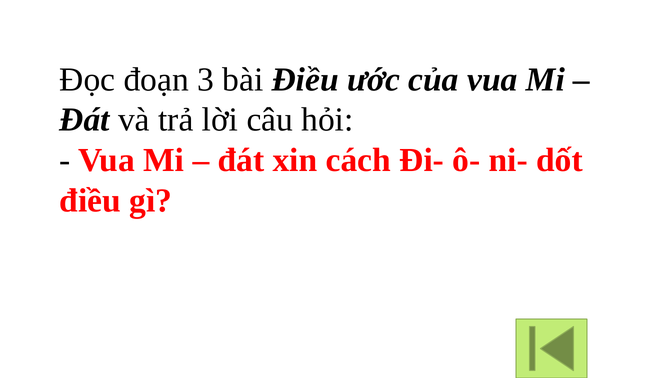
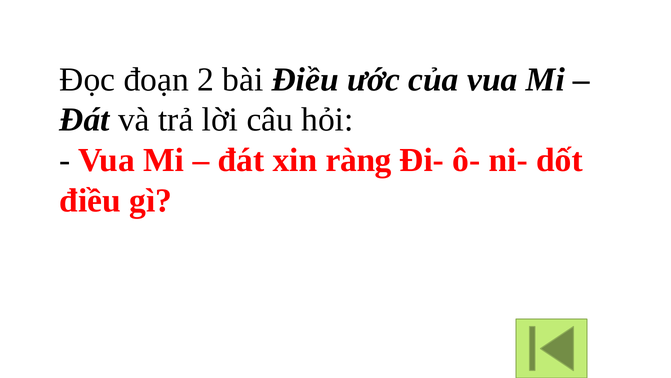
3: 3 -> 2 (206, 79)
cách: cách -> ràng (359, 160)
